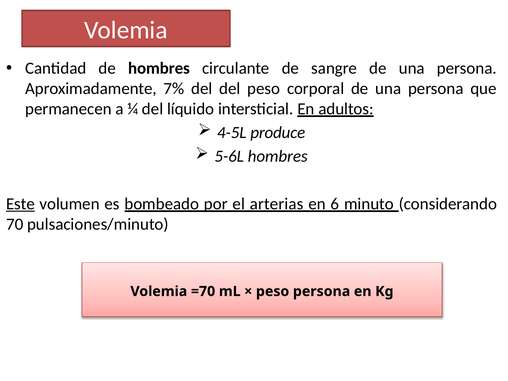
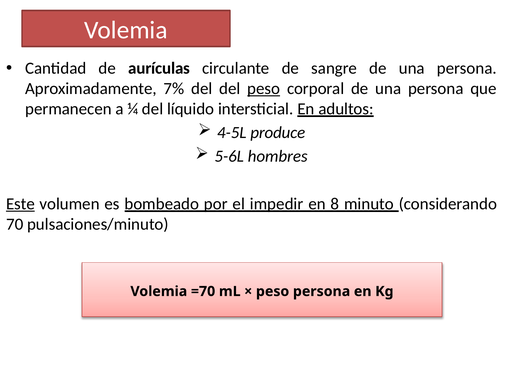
de hombres: hombres -> aurículas (159, 68)
peso underline: none -> present (264, 89)
arterias: arterias -> impedir (277, 204)
6: 6 -> 8 (335, 204)
